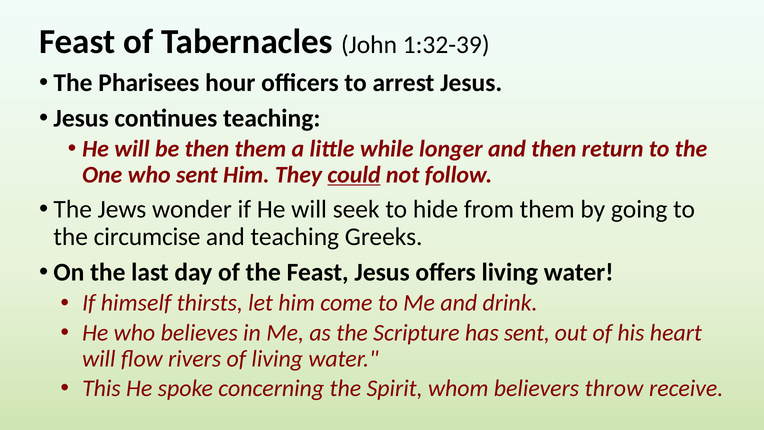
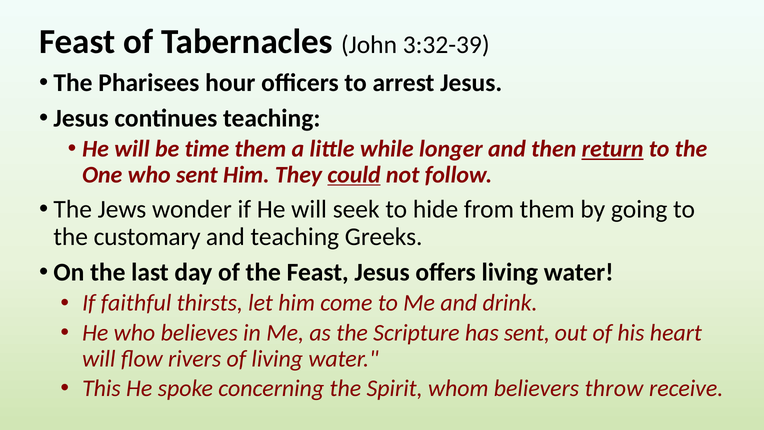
1:32-39: 1:32-39 -> 3:32-39 (446, 45)
be then: then -> time (207, 149)
return underline: none -> present (613, 149)
circumcise: circumcise -> customary (147, 237)
himself: himself -> faithful (136, 303)
